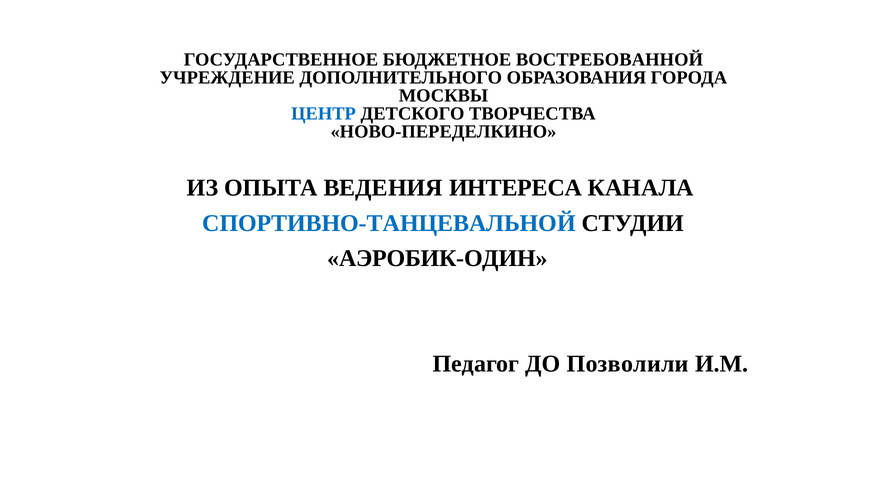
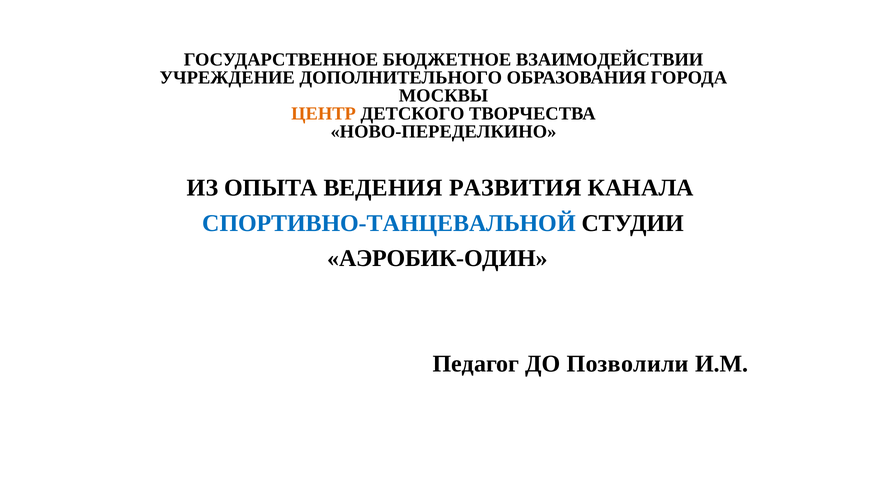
ВОСТРЕБОВАННОЙ: ВОСТРЕБОВАННОЙ -> ВЗАИМОДЕЙСТВИИ (610, 60)
ЦЕНТР colour: blue -> orange (324, 114)
ИНТЕРЕСА: ИНТЕРЕСА -> РАЗВИТИЯ (515, 188)
